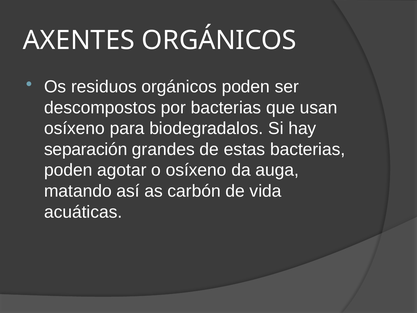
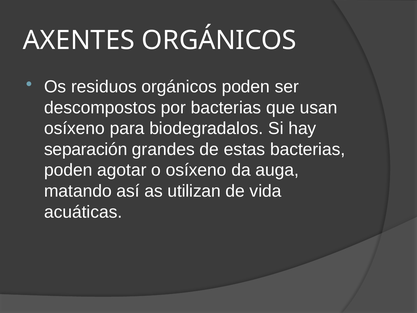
carbón: carbón -> utilizan (194, 191)
